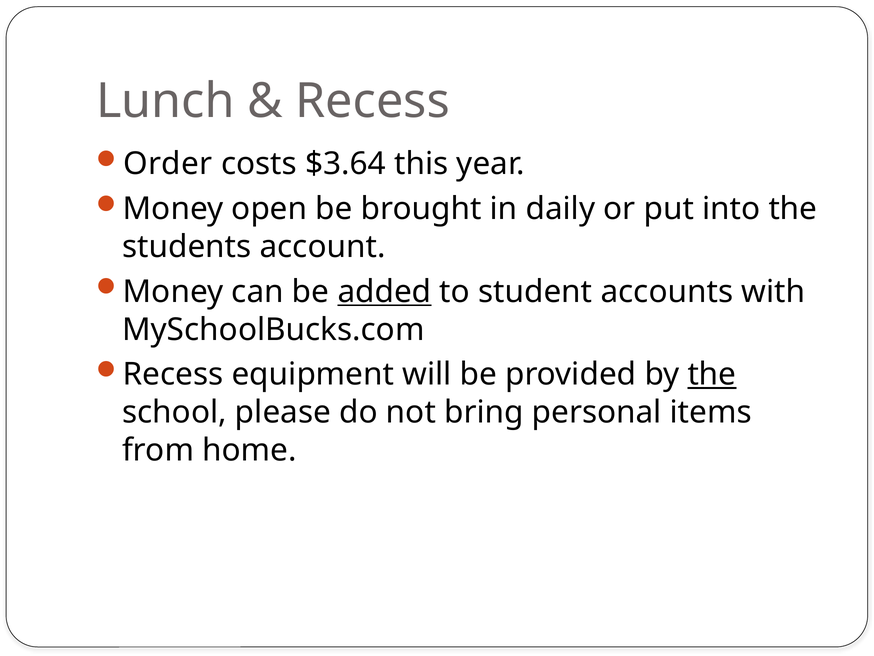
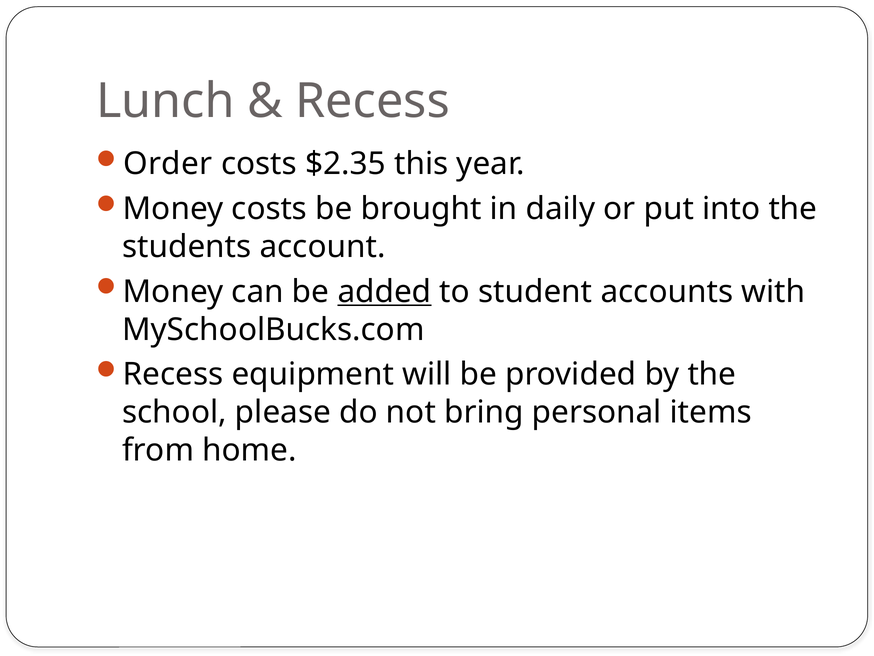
$3.64: $3.64 -> $2.35 (346, 164)
Money open: open -> costs (269, 209)
the underline: present -> none (712, 374)
